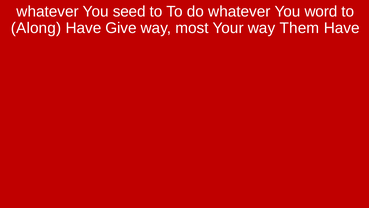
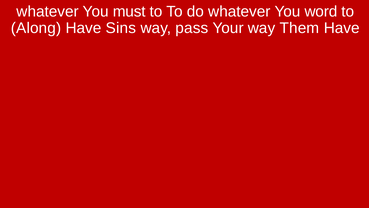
seed: seed -> must (129, 11)
Give: Give -> Sins (121, 28)
most: most -> pass (192, 28)
